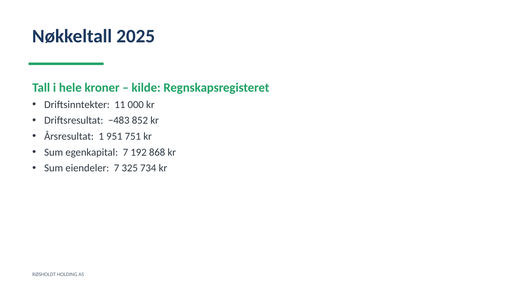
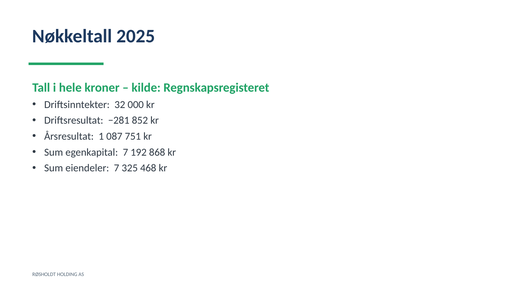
11: 11 -> 32 (120, 104)
−483: −483 -> −281 (119, 120)
951: 951 -> 087 (114, 136)
734: 734 -> 468 (148, 168)
